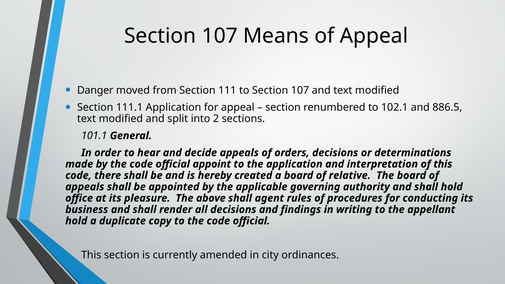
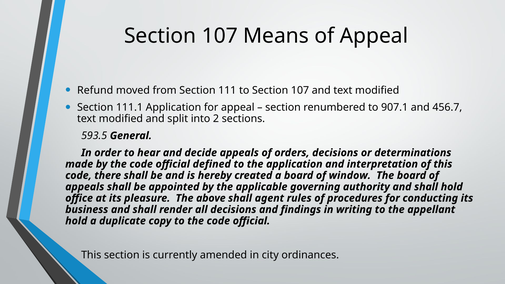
Danger: Danger -> Refund (95, 90)
102.1: 102.1 -> 907.1 (395, 107)
886.5: 886.5 -> 456.7 (447, 107)
101.1: 101.1 -> 593.5 (94, 136)
appoint: appoint -> defined (212, 164)
relative: relative -> window (350, 175)
